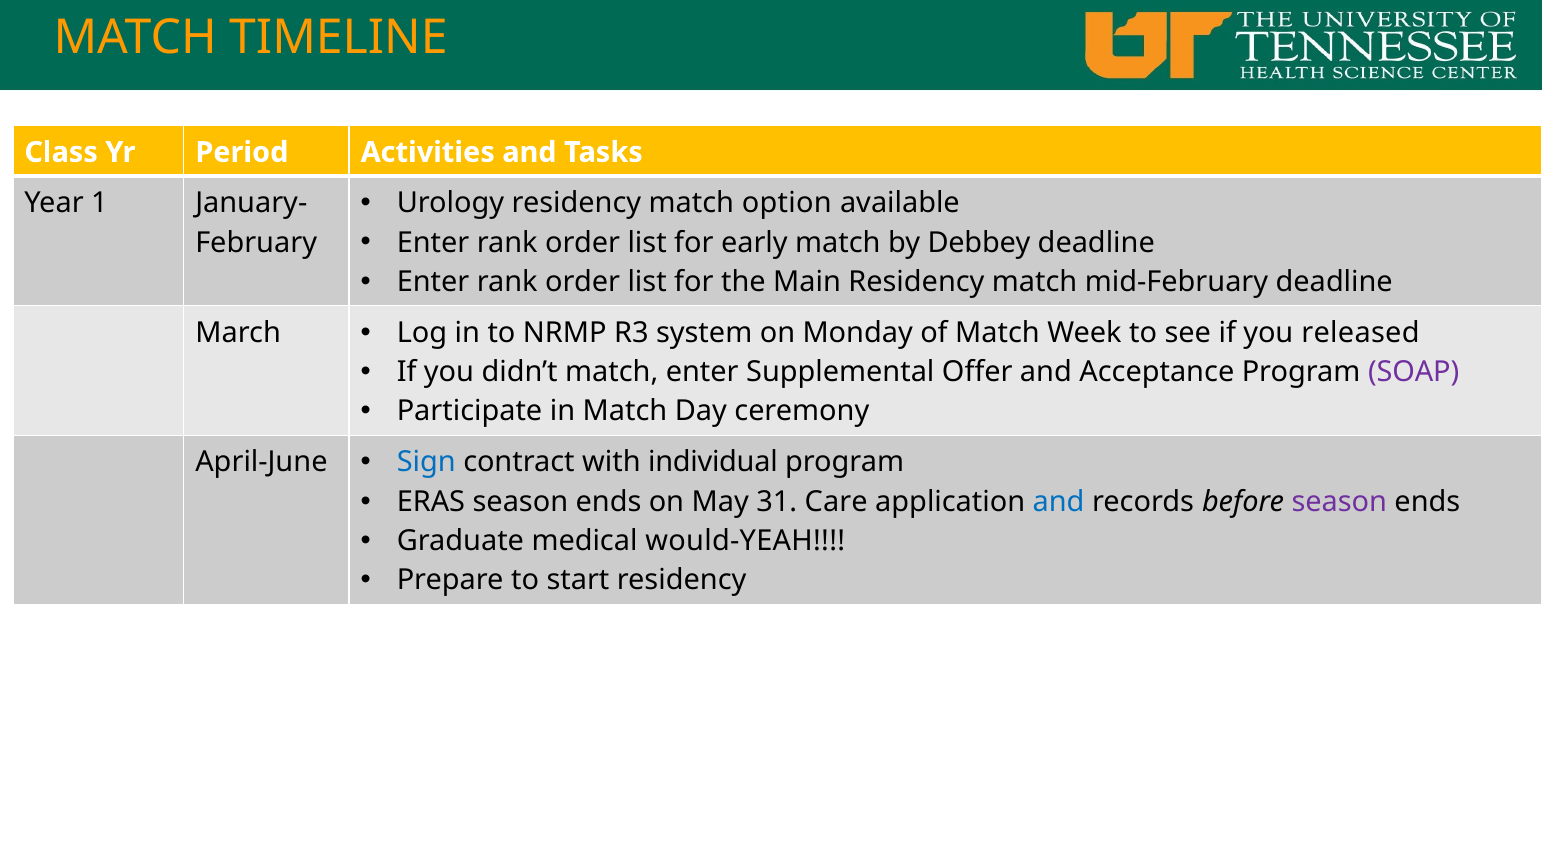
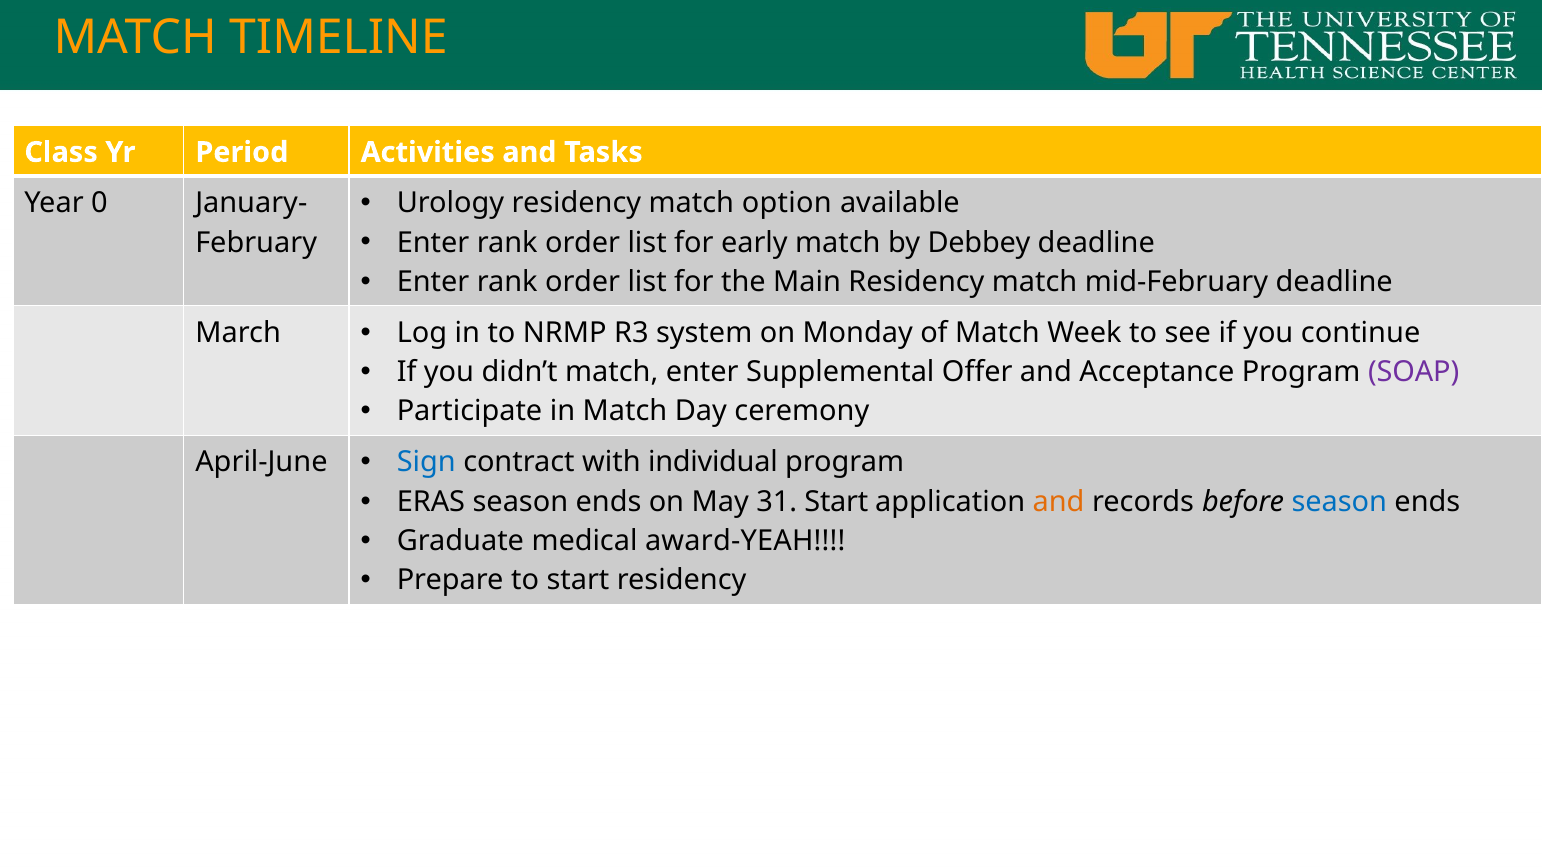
1: 1 -> 0 (99, 203)
released: released -> continue (1361, 333)
31 Care: Care -> Start (836, 502)
and colour: blue -> orange (1059, 502)
season colour: purple -> blue (1339, 502)
would-YEAH: would-YEAH -> award-YEAH (745, 541)
